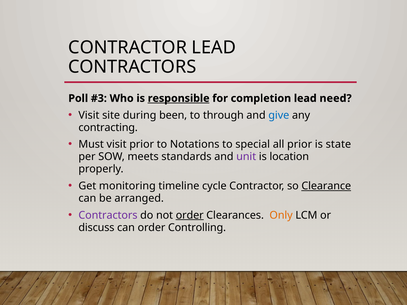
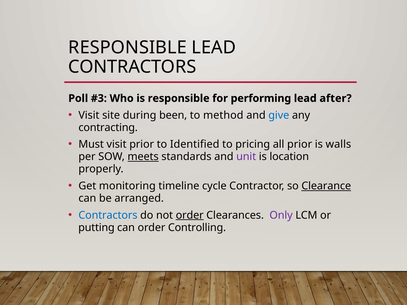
CONTRACTOR: CONTRACTOR -> RESPONSIBLE (128, 48)
responsible underline: present -> none (179, 98)
completion: completion -> performing (261, 98)
need: need -> after (336, 98)
through: through -> method (223, 115)
Notations: Notations -> Identified (195, 145)
special: special -> pricing (253, 145)
state: state -> walls (338, 145)
meets underline: none -> present (143, 157)
Contractors colour: purple -> blue (108, 215)
Only colour: orange -> purple (281, 215)
discuss: discuss -> putting (96, 228)
